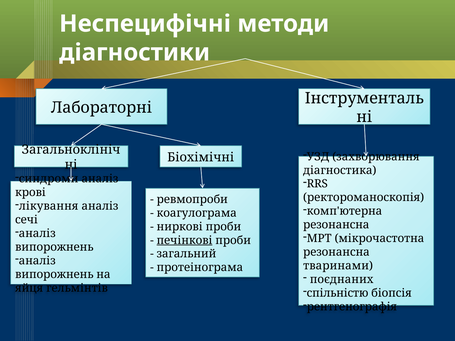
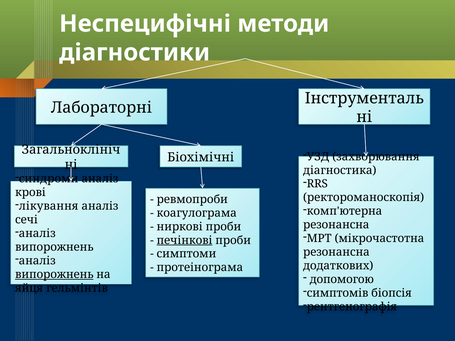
загальний: загальний -> симптоми (186, 254)
тваринами: тваринами -> додаткових (338, 266)
випорожнень underline: none -> present (54, 275)
поєднаних: поєднаних -> допомогою (342, 280)
спільністю: спільністю -> симптомів (338, 293)
